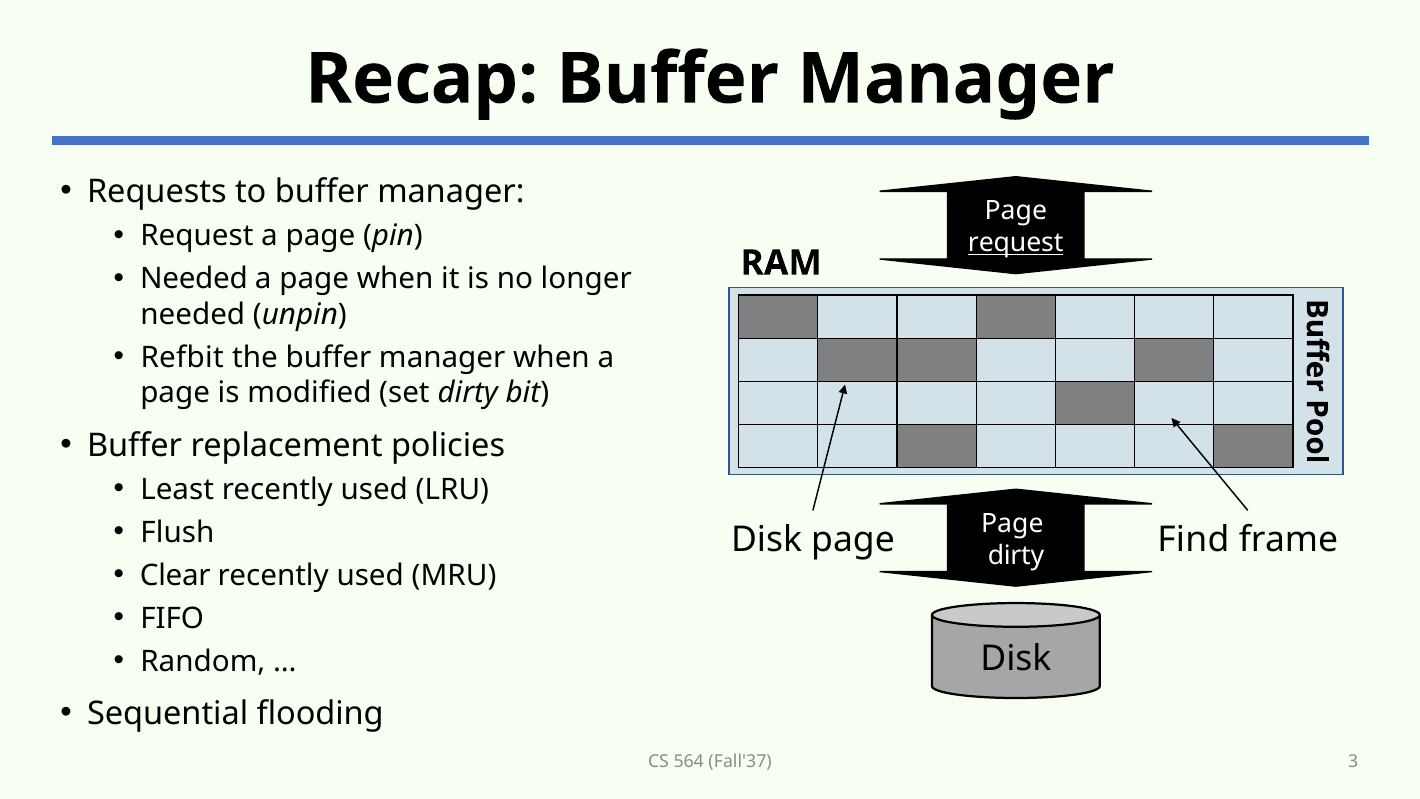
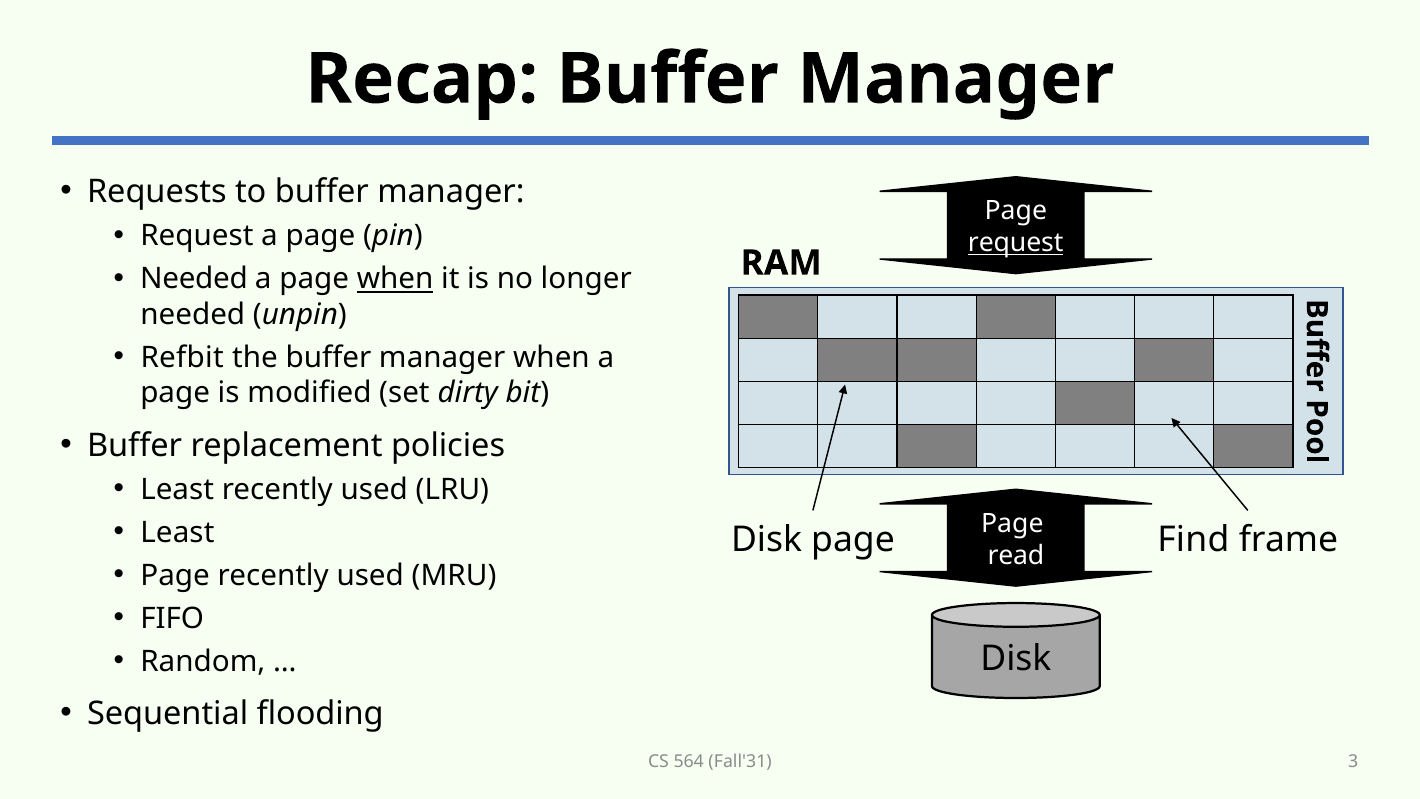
when underline: none -> present (395, 279)
Flush: Flush -> Least (177, 533)
dirty: dirty -> read (1016, 555)
Clear: Clear -> Page (175, 575)
Fall'37: Fall'37 -> Fall'31 (740, 761)
